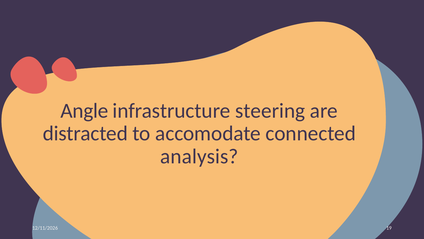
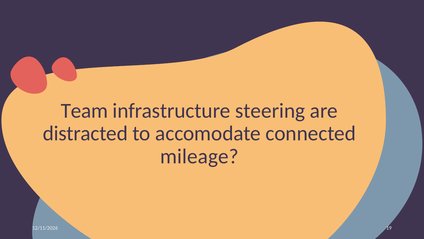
Angle: Angle -> Team (84, 110)
analysis: analysis -> mileage (199, 156)
